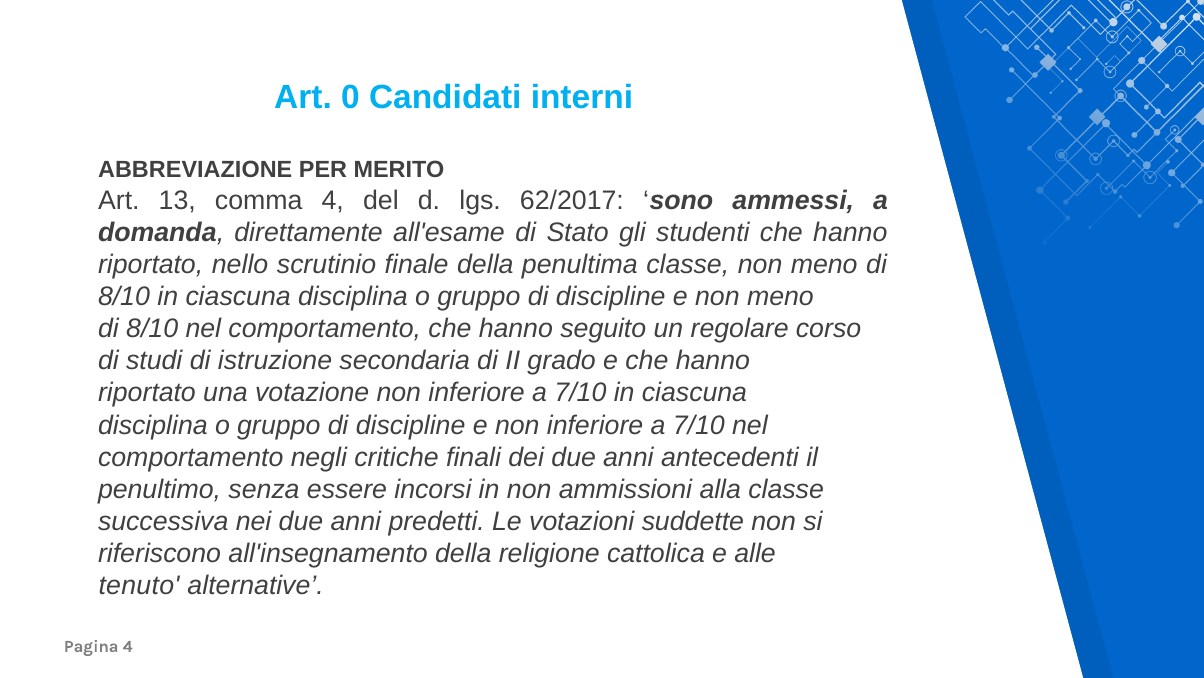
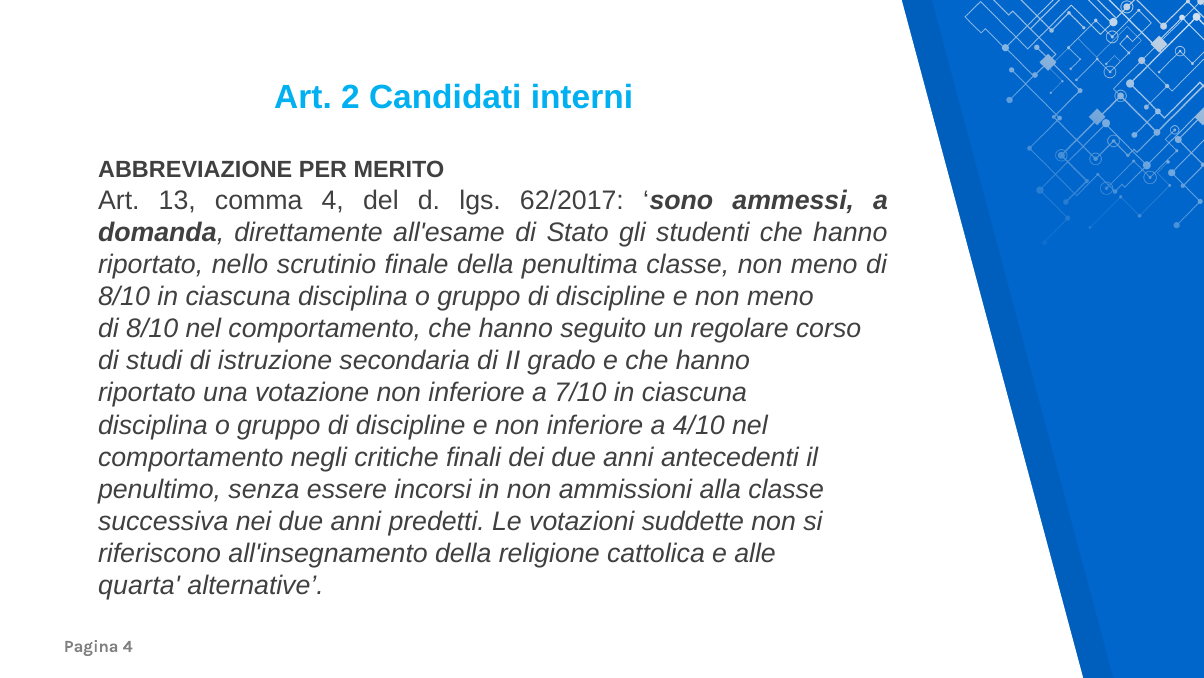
0: 0 -> 2 (350, 97)
7/10: 7/10 -> 4/10 (699, 425)
tenuto: tenuto -> quarta (139, 585)
